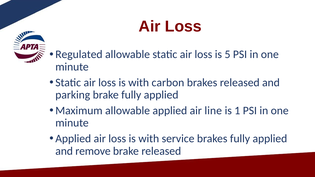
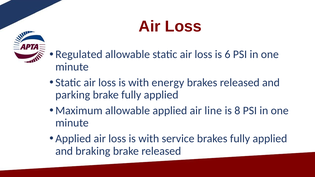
5: 5 -> 6 (227, 54)
carbon: carbon -> energy (168, 83)
1: 1 -> 8 (237, 111)
remove: remove -> braking (93, 151)
